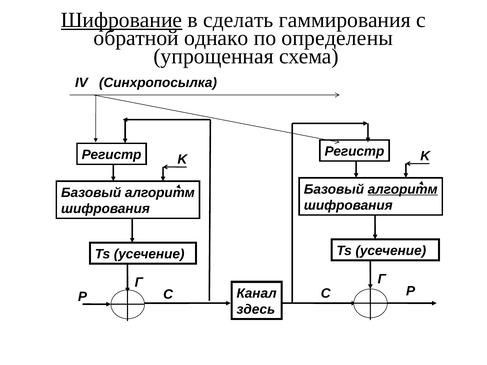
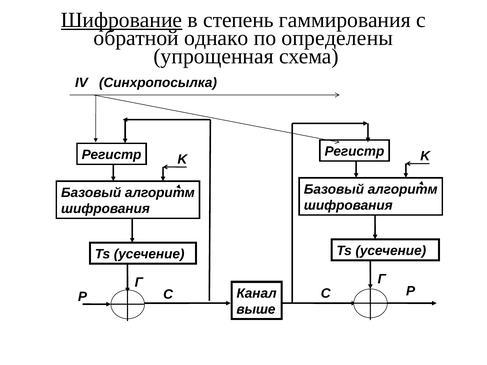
сделать: сделать -> степень (238, 20)
алгоритм underline: present -> none (403, 189)
здесь: здесь -> выше (256, 310)
